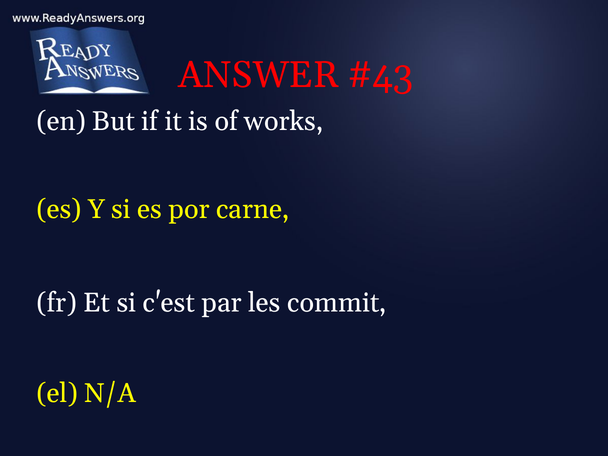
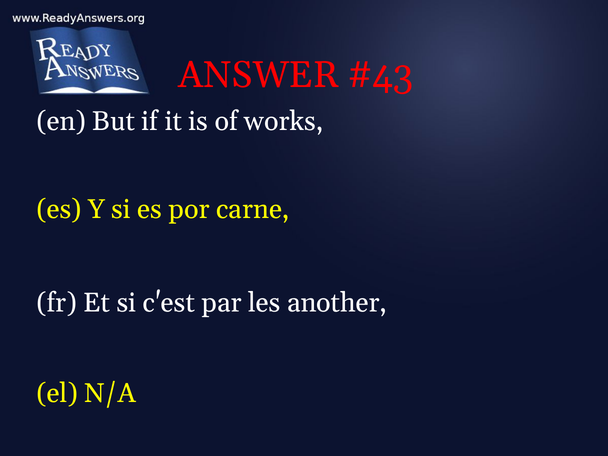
commit: commit -> another (337, 303)
